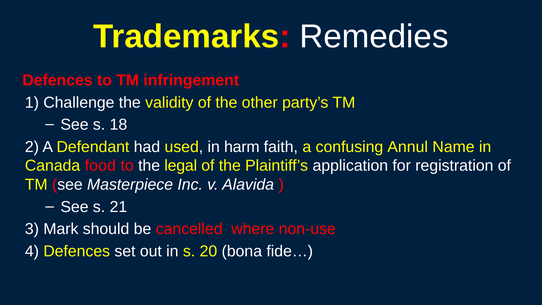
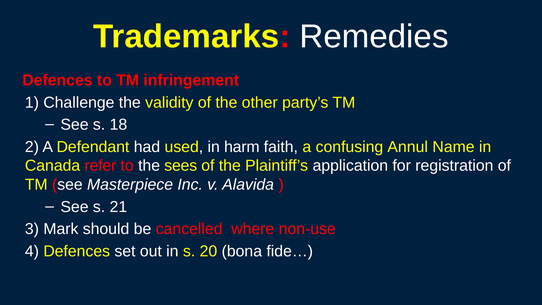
food: food -> refer (100, 166)
legal: legal -> sees (181, 166)
